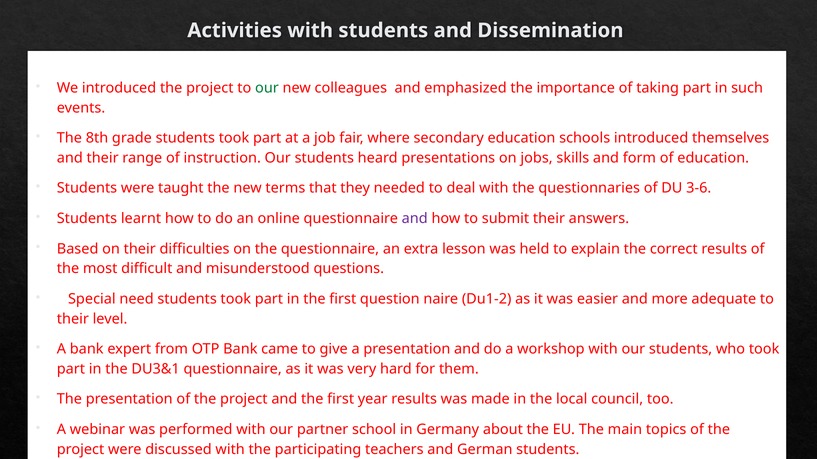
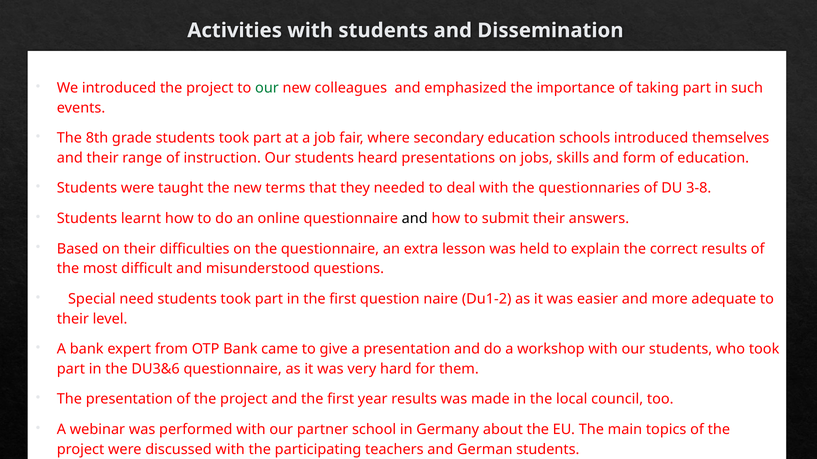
3-6: 3-6 -> 3-8 (699, 188)
and colour: purple -> black (415, 219)
DU3&1: DU3&1 -> DU3&6 (156, 369)
